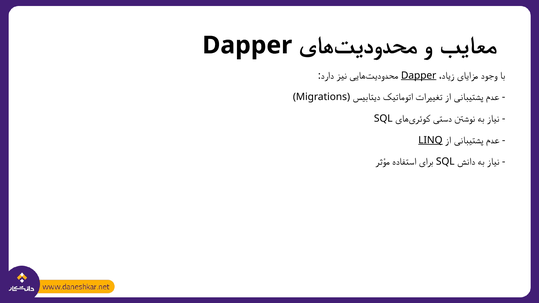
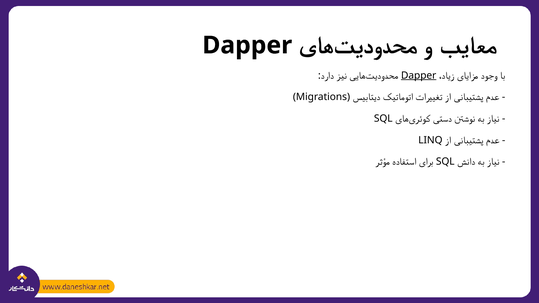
LINQ underline: present -> none (430, 140)
